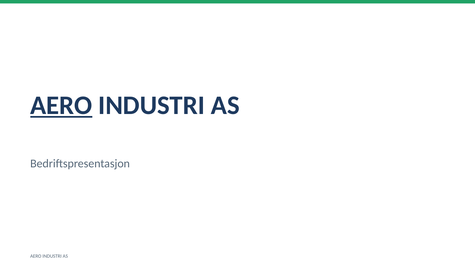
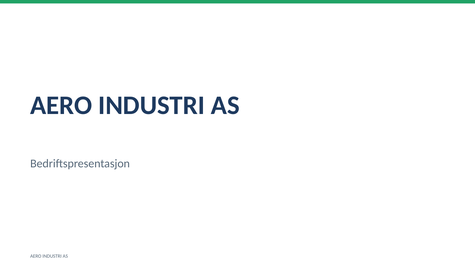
AERO underline: present -> none (61, 105)
